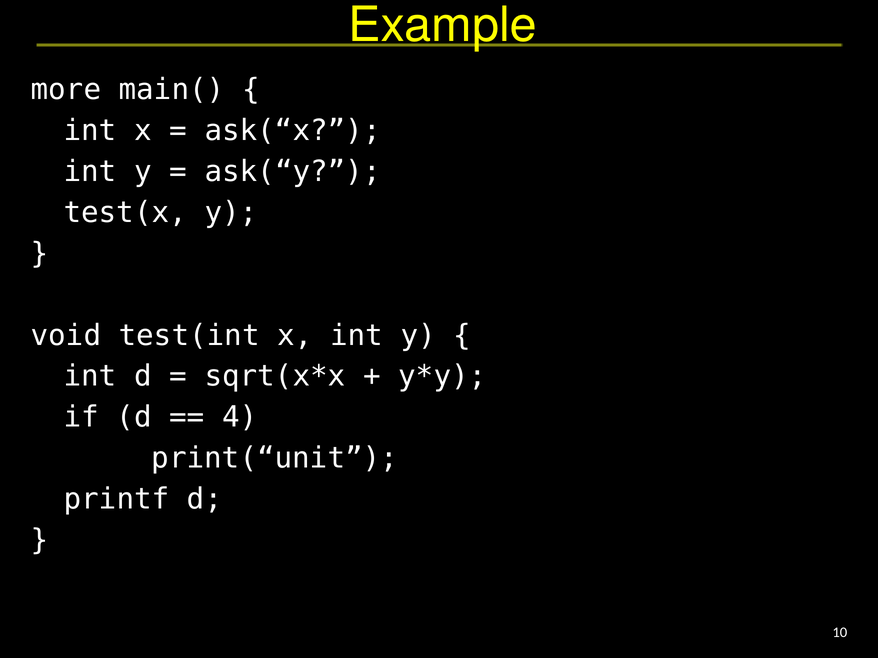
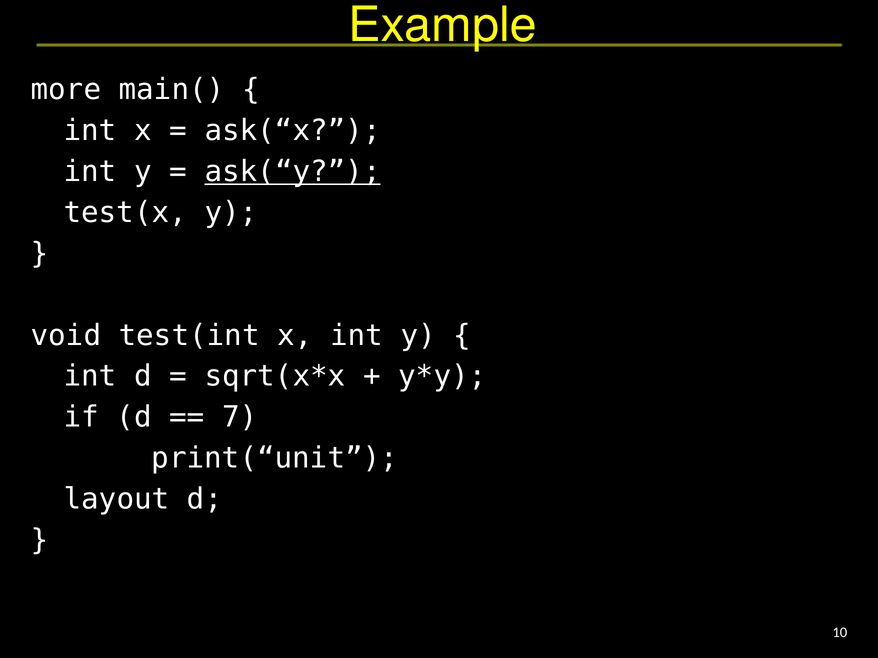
ask(“y underline: none -> present (293, 172)
4: 4 -> 7 (240, 418)
printf: printf -> layout (117, 499)
